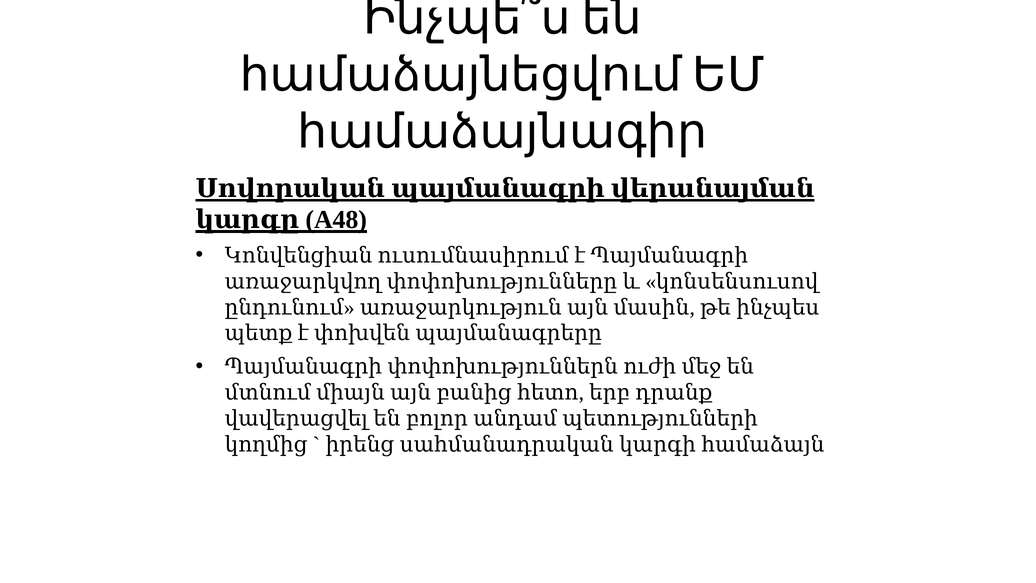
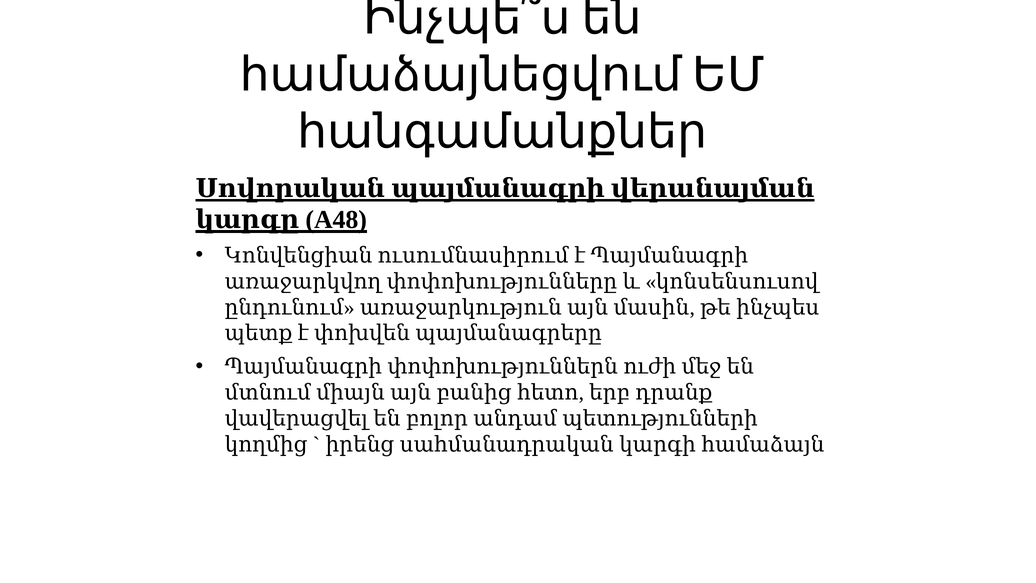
համաձայնագիր: համաձայնագիր -> հանգամանքներ (502, 132)
